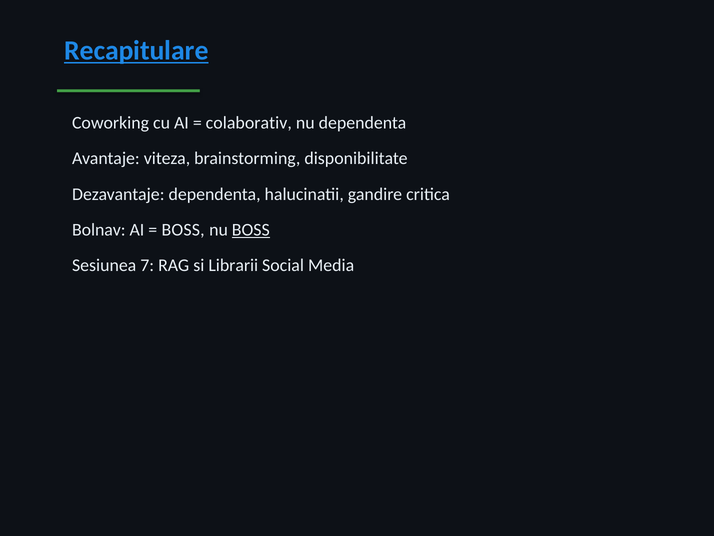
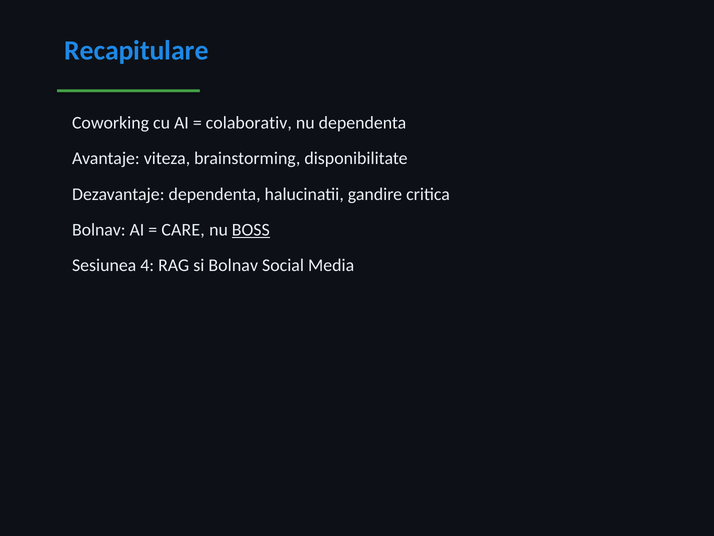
Recapitulare underline: present -> none (136, 51)
BOSS: BOSS -> CARE (183, 230)
7: 7 -> 4 (147, 265)
si Librarii: Librarii -> Bolnav (233, 265)
